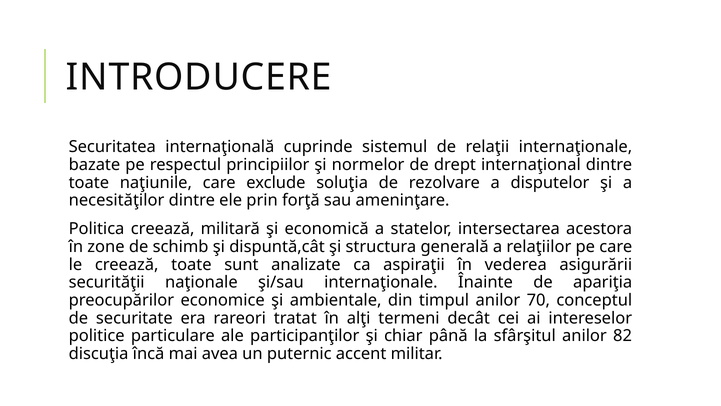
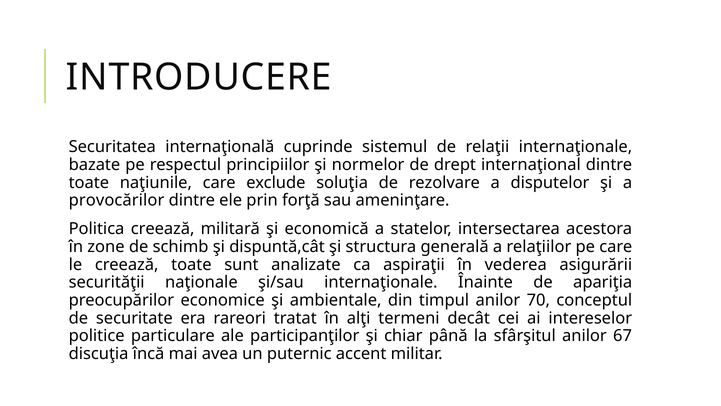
necesităţilor: necesităţilor -> provocărilor (117, 200)
82: 82 -> 67 (623, 336)
